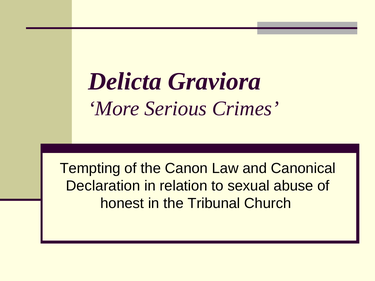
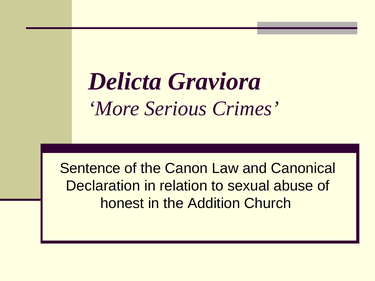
Tempting: Tempting -> Sentence (90, 169)
Tribunal: Tribunal -> Addition (214, 204)
